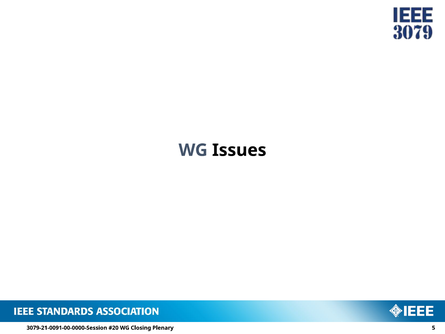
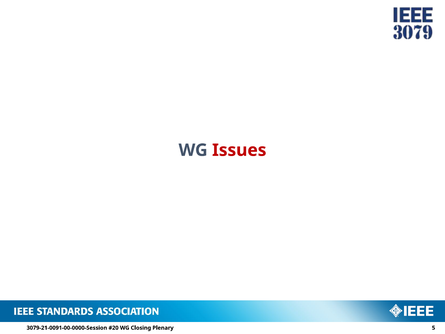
Issues colour: black -> red (239, 150)
